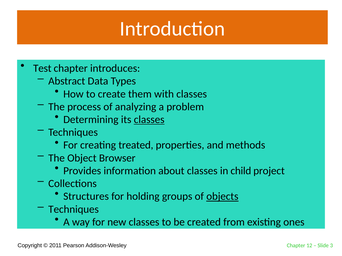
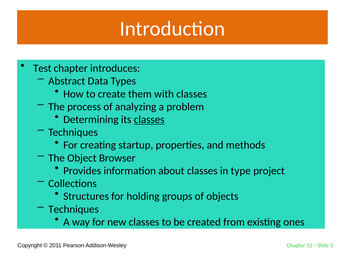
treated: treated -> startup (136, 145)
child: child -> type (241, 171)
objects underline: present -> none (222, 197)
